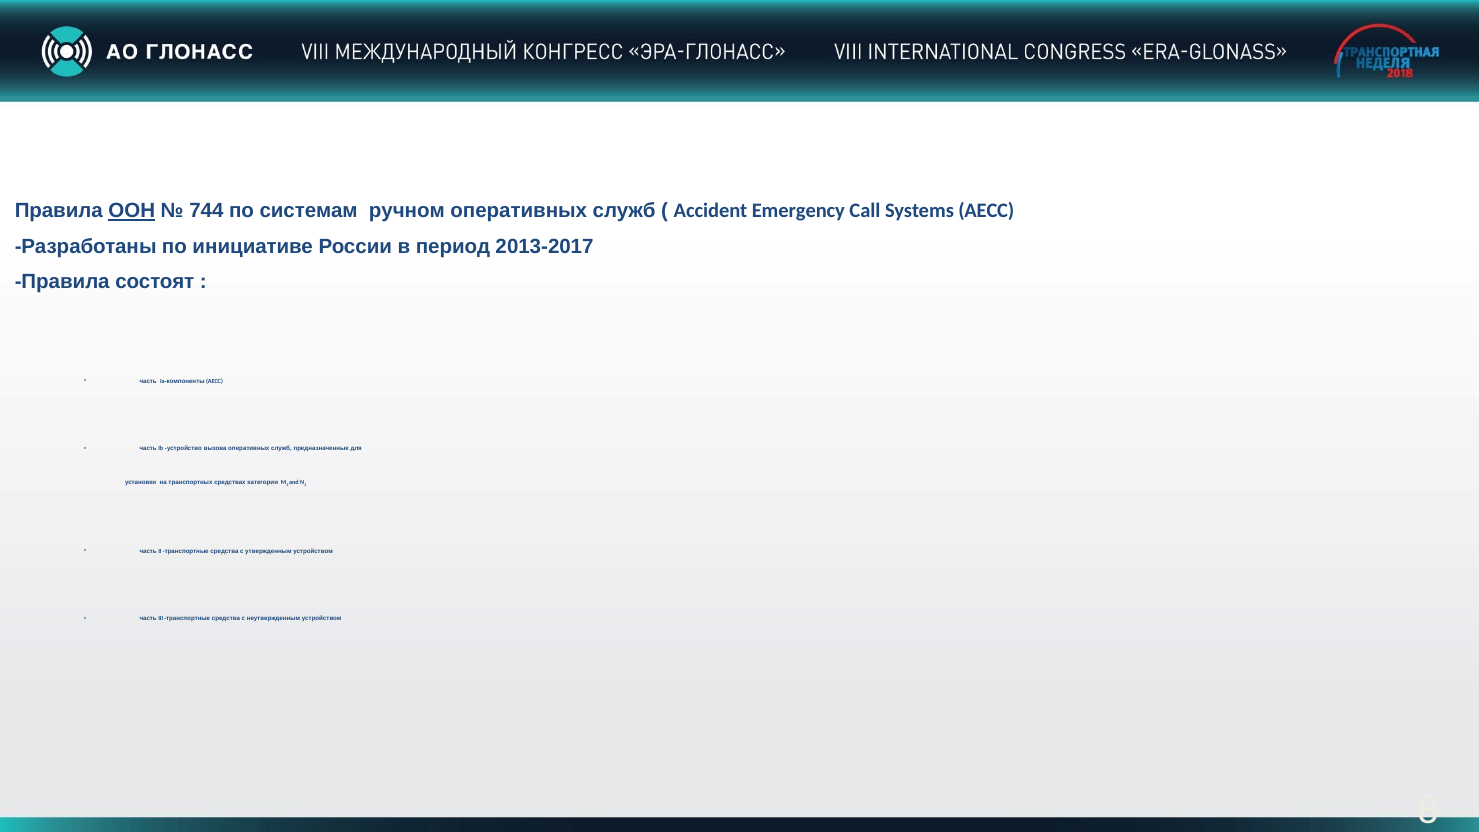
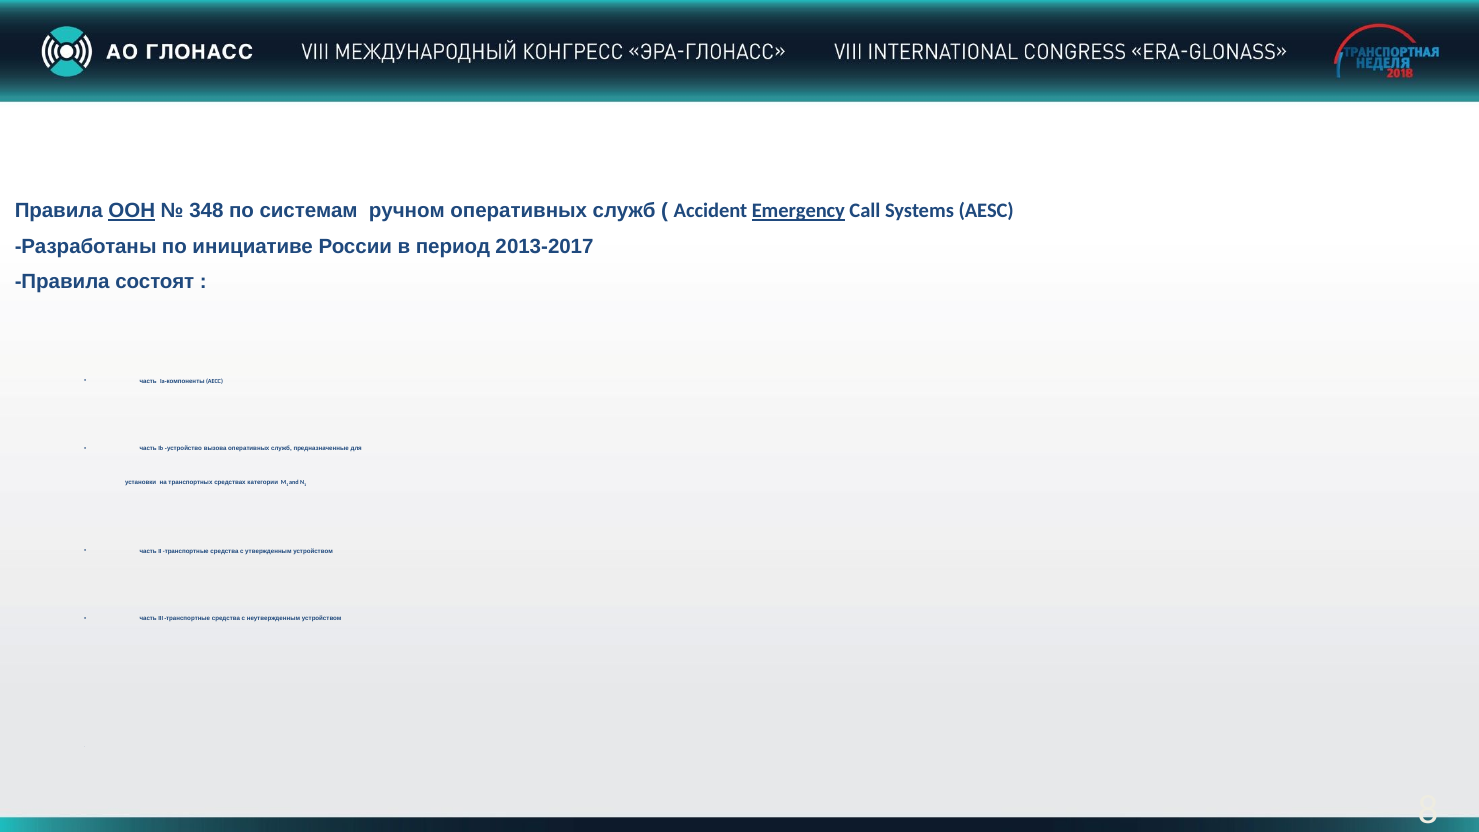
744: 744 -> 348 (206, 211)
Emergency underline: none -> present (798, 211)
Systems AECC: AECC -> AESC (986, 211)
